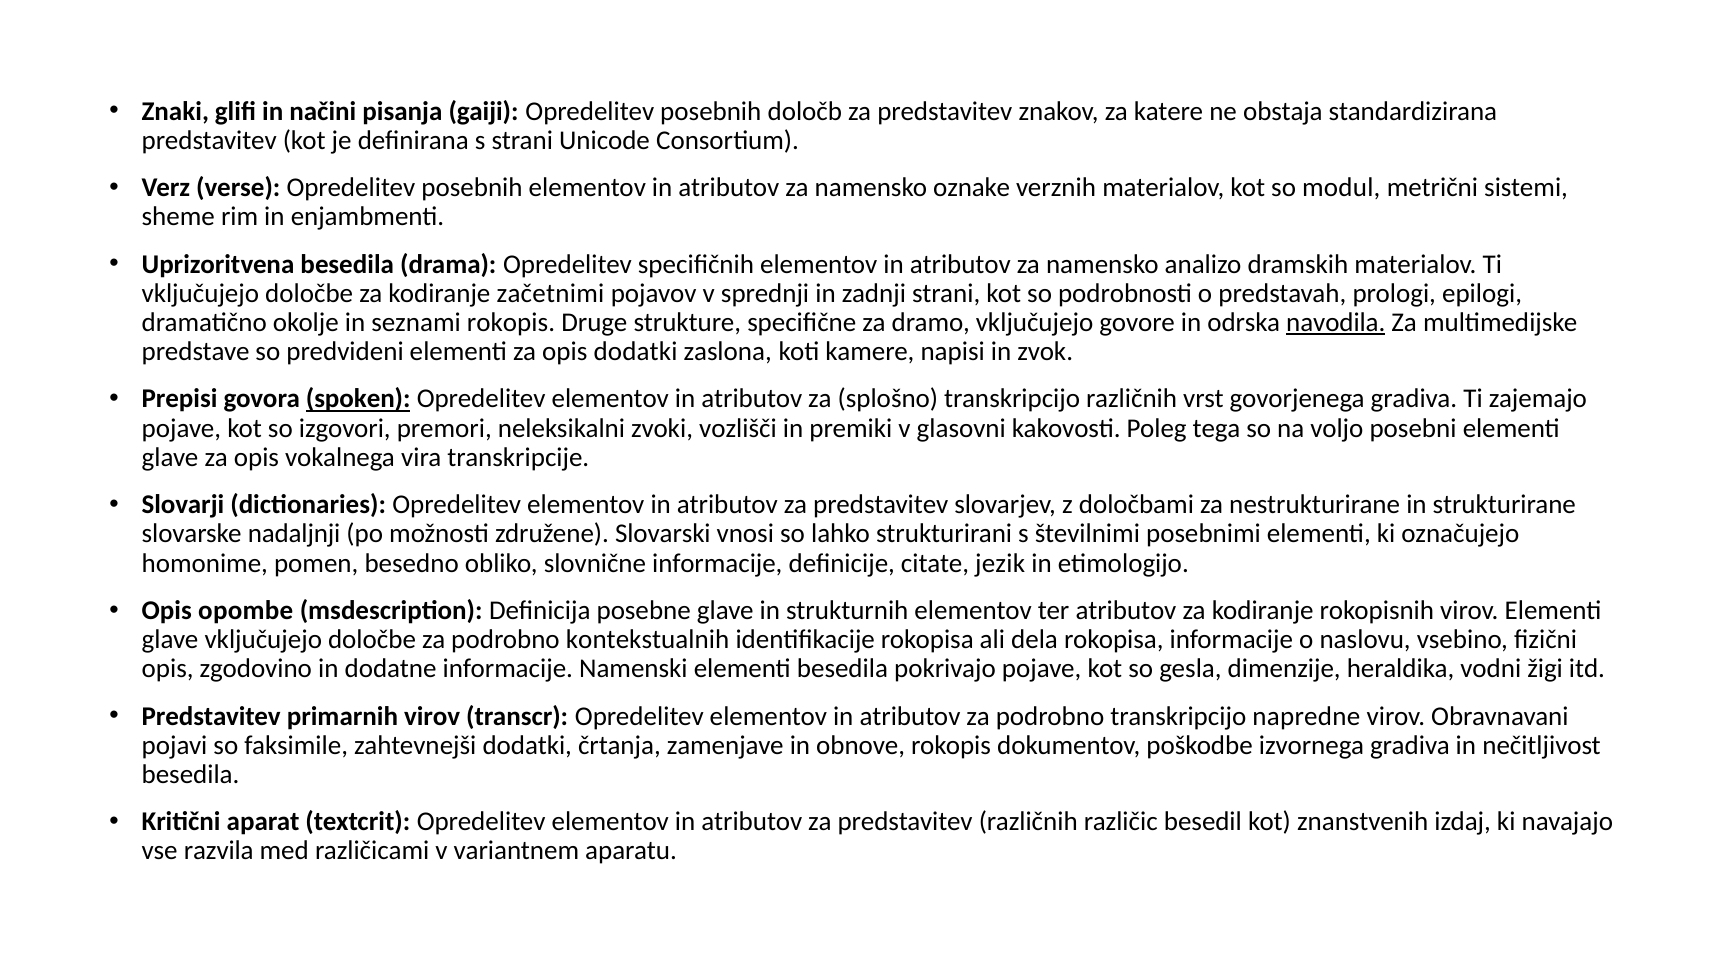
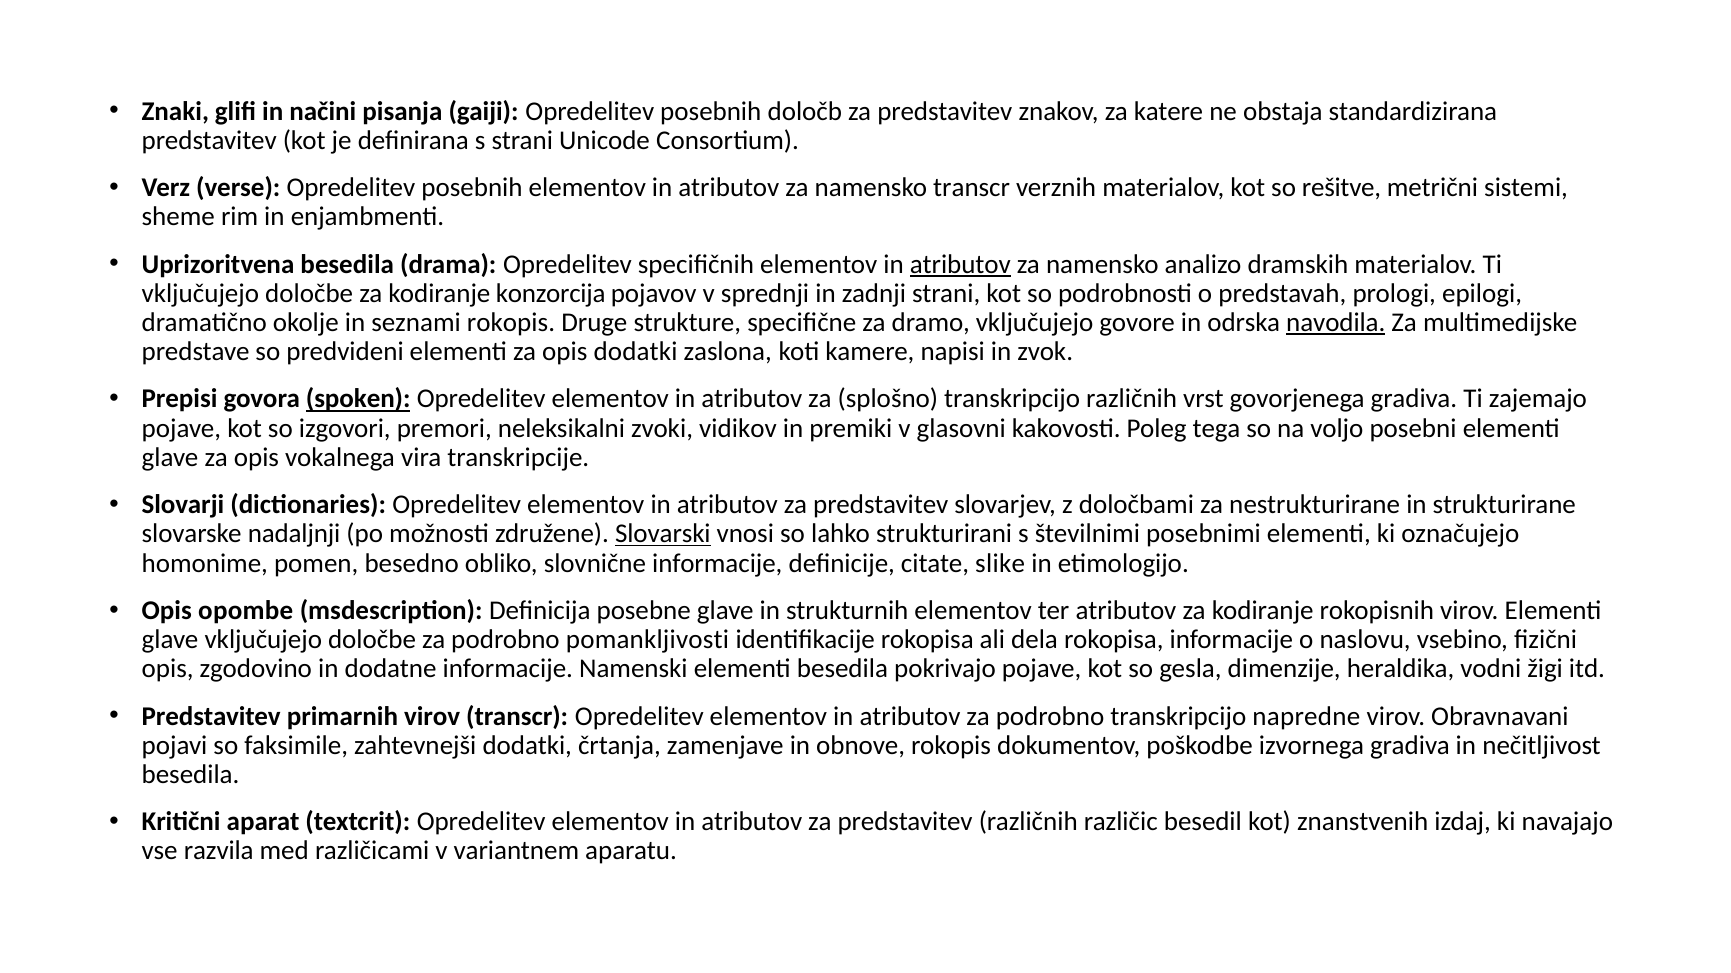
namensko oznake: oznake -> transcr (972, 188)
modul: modul -> rešitve (1342, 188)
atributov underline: none -> present (960, 264)
začetnimi: začetnimi -> konzorcija (551, 294)
vozlišči: vozlišči -> vidikov (738, 429)
Slovarski underline: none -> present (663, 534)
jezik: jezik -> slike (1000, 564)
kontekstualnih: kontekstualnih -> pomankljivosti (648, 640)
